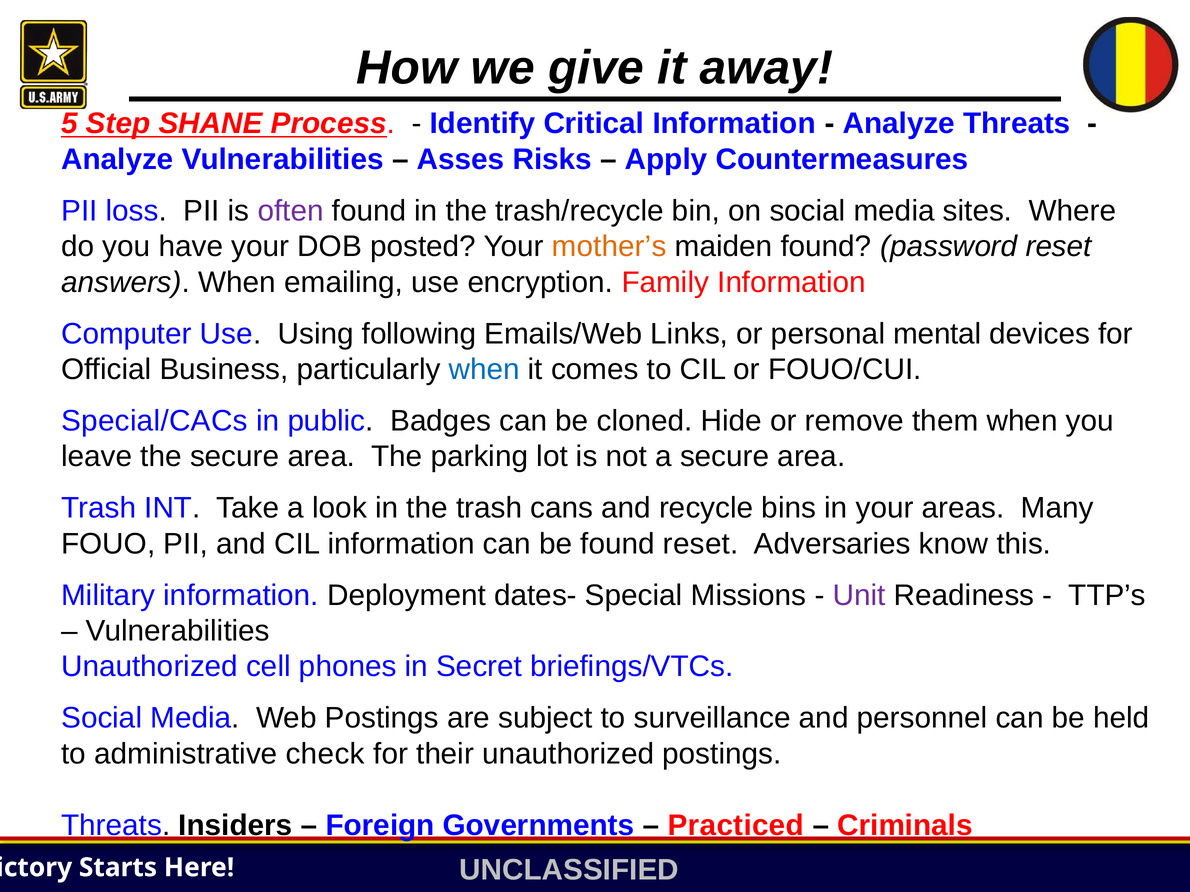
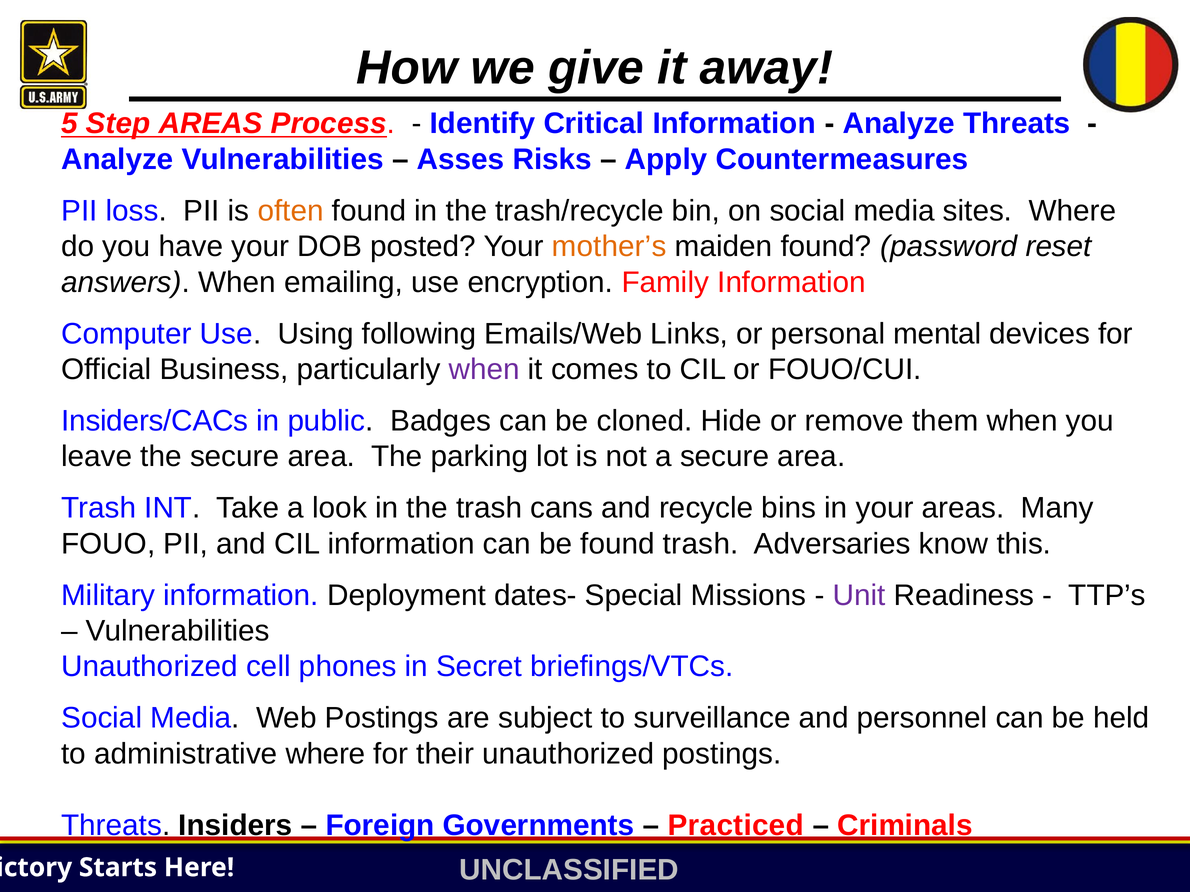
Step SHANE: SHANE -> AREAS (211, 124)
often colour: purple -> orange (291, 211)
when colour: blue -> purple (484, 370)
Special/CACs: Special/CACs -> Insiders/CACs (155, 421)
found reset: reset -> trash (701, 544)
administrative check: check -> where (325, 754)
